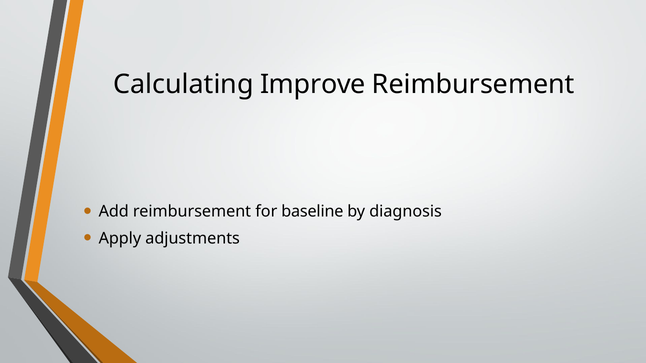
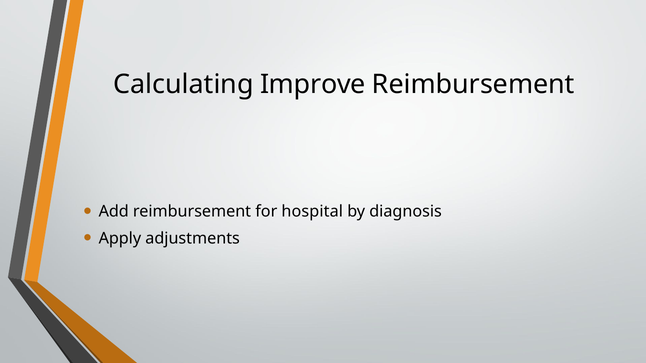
baseline: baseline -> hospital (312, 212)
